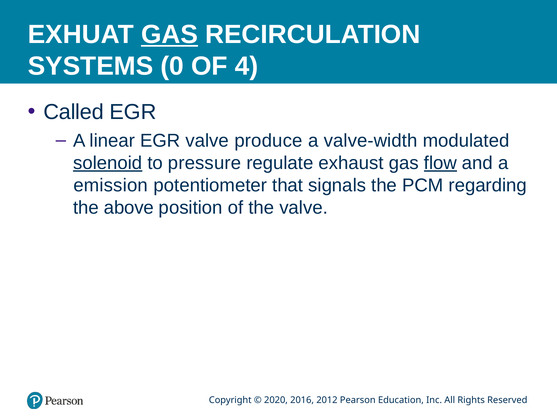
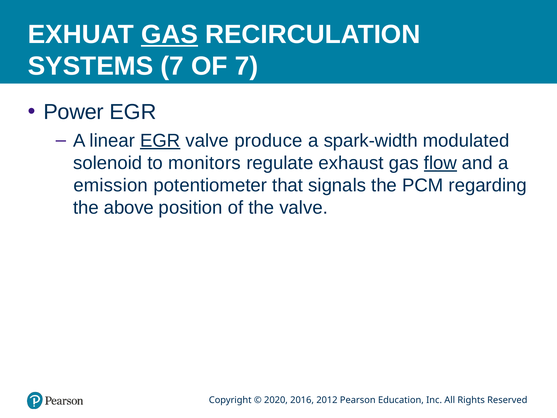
SYSTEMS 0: 0 -> 7 (172, 66)
OF 4: 4 -> 7 (247, 66)
Called: Called -> Power (74, 112)
EGR underline: none -> present (160, 141)
valve-width: valve-width -> spark-width (371, 141)
solenoid underline: present -> none (108, 163)
pressure: pressure -> monitors (205, 163)
